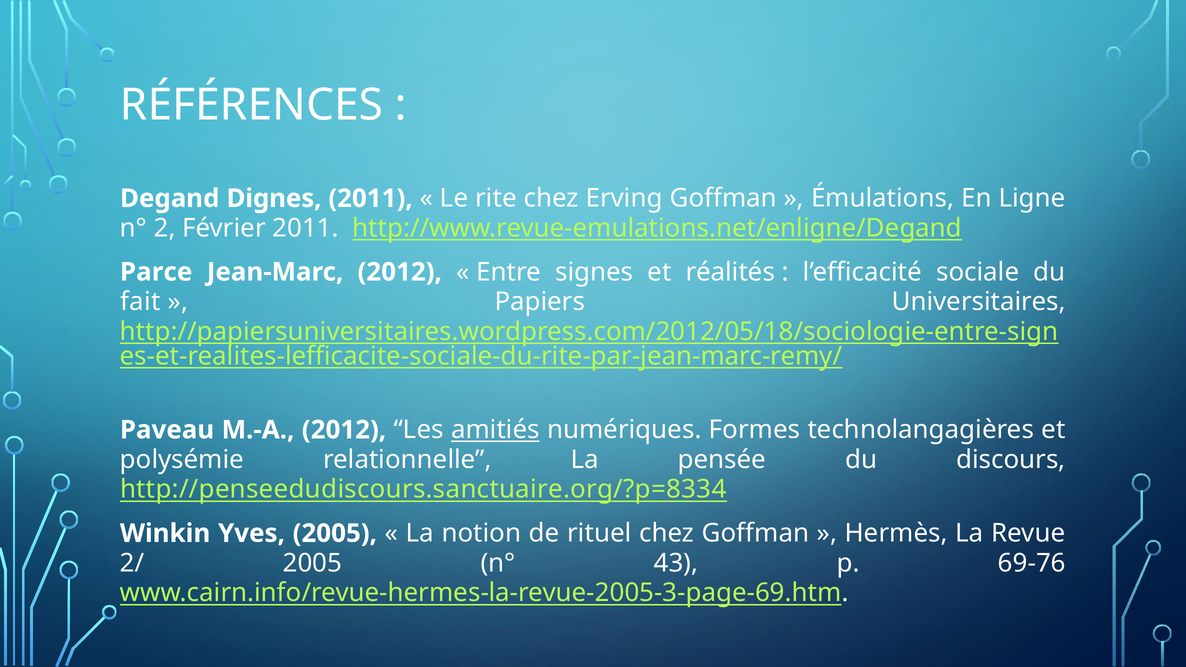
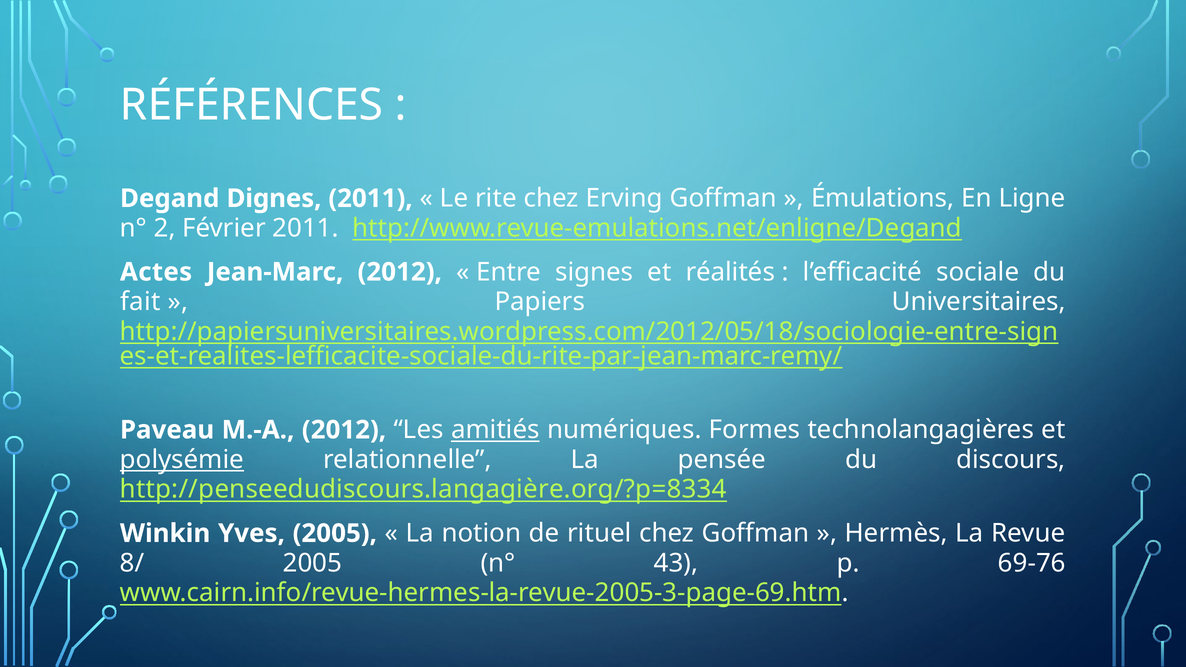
Parce: Parce -> Actes (156, 272)
polysémie underline: none -> present (182, 460)
http://penseedudiscours.sanctuaire.org/?p=8334: http://penseedudiscours.sanctuaire.org/?p=8334 -> http://penseedudiscours.langagière.org/?p=8334 (423, 490)
2/: 2/ -> 8/ (132, 563)
